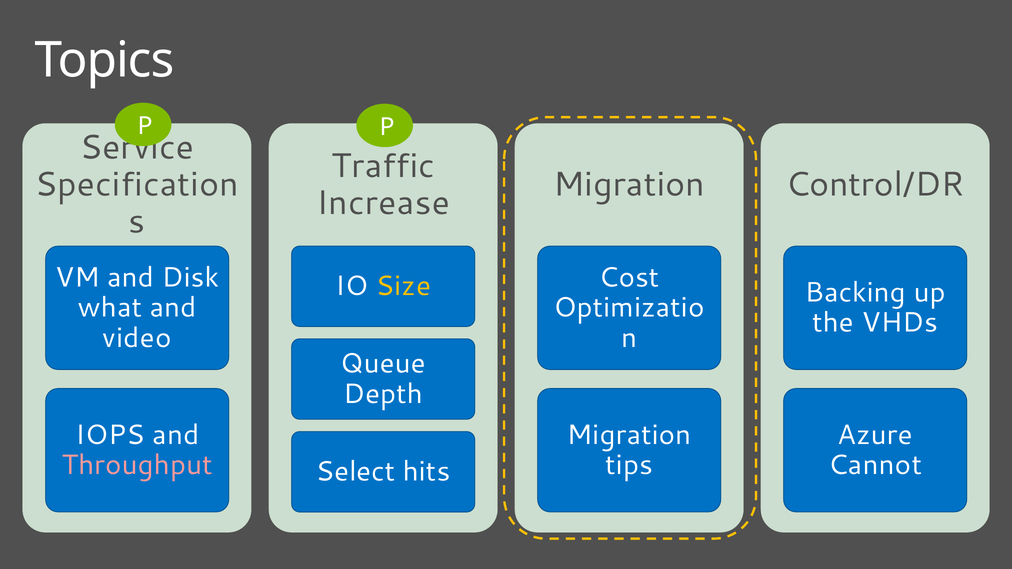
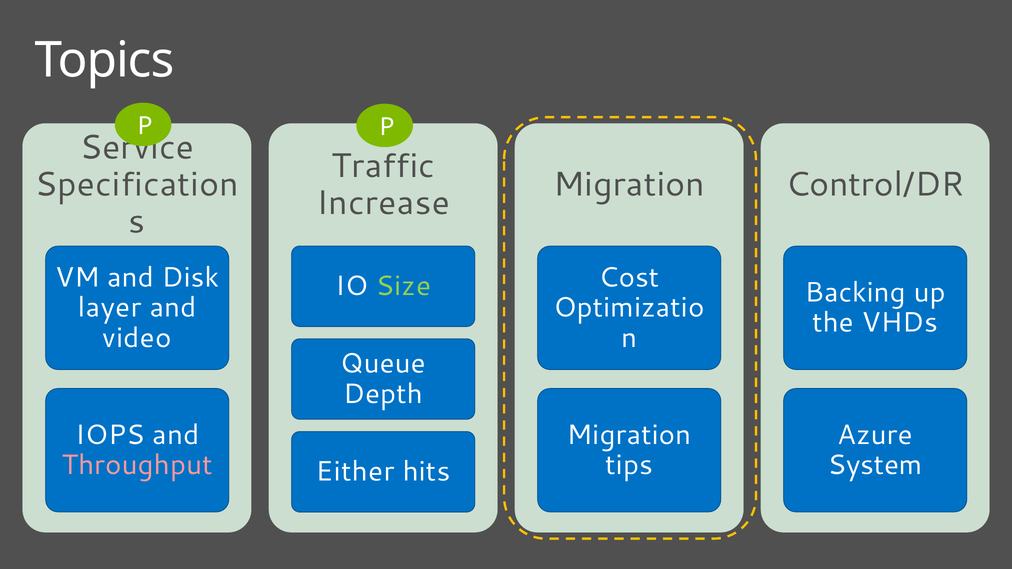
Size colour: yellow -> light green (403, 286)
what: what -> layer (110, 308)
Cannot: Cannot -> System (875, 465)
Select: Select -> Either (355, 472)
